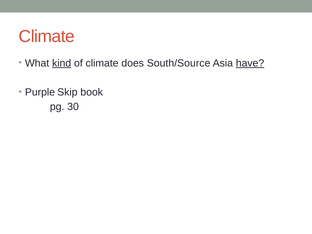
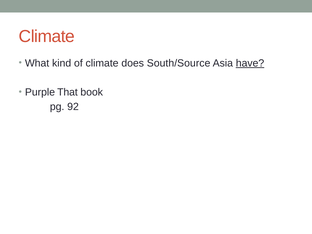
kind underline: present -> none (62, 63)
Skip: Skip -> That (67, 92)
30: 30 -> 92 (73, 107)
